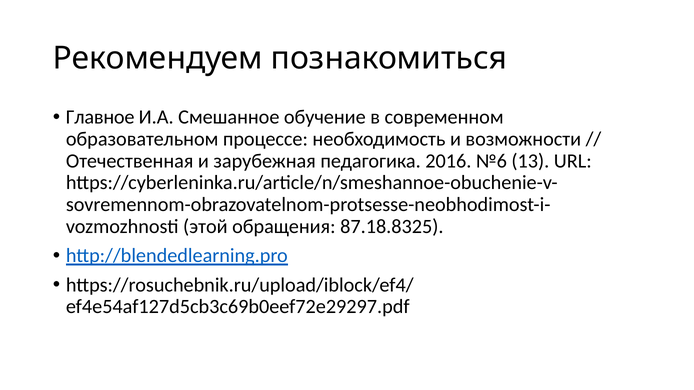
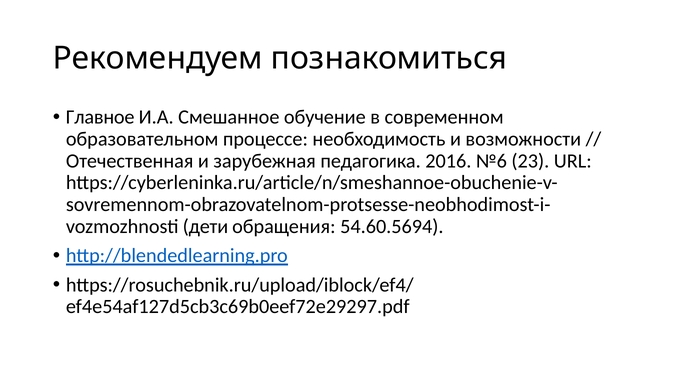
13: 13 -> 23 (530, 161)
этой: этой -> дети (205, 227)
87.18.8325: 87.18.8325 -> 54.60.5694 (392, 227)
